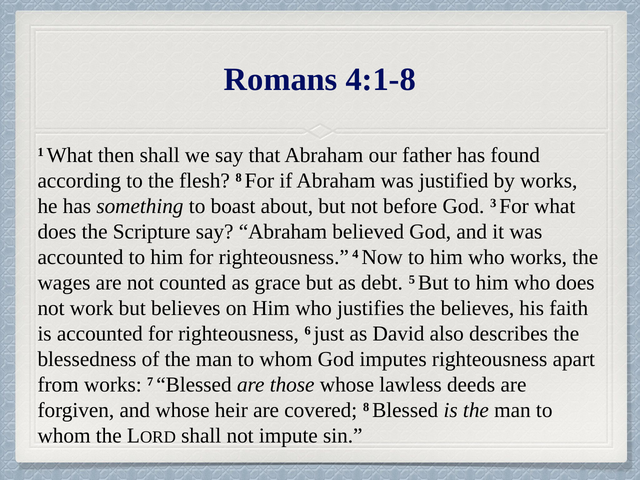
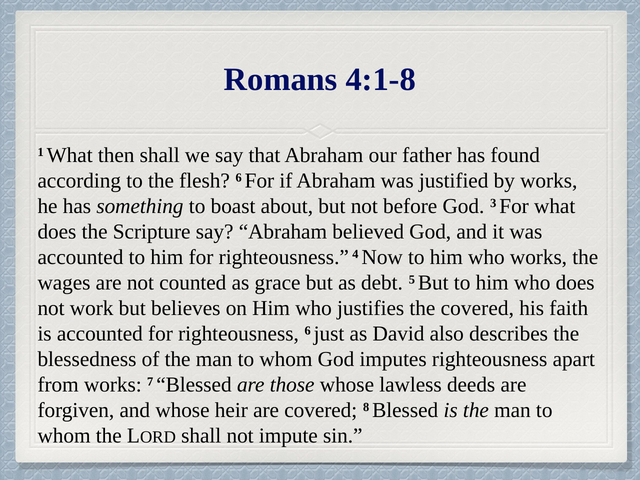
flesh 8: 8 -> 6 (239, 178)
the believes: believes -> covered (477, 308)
